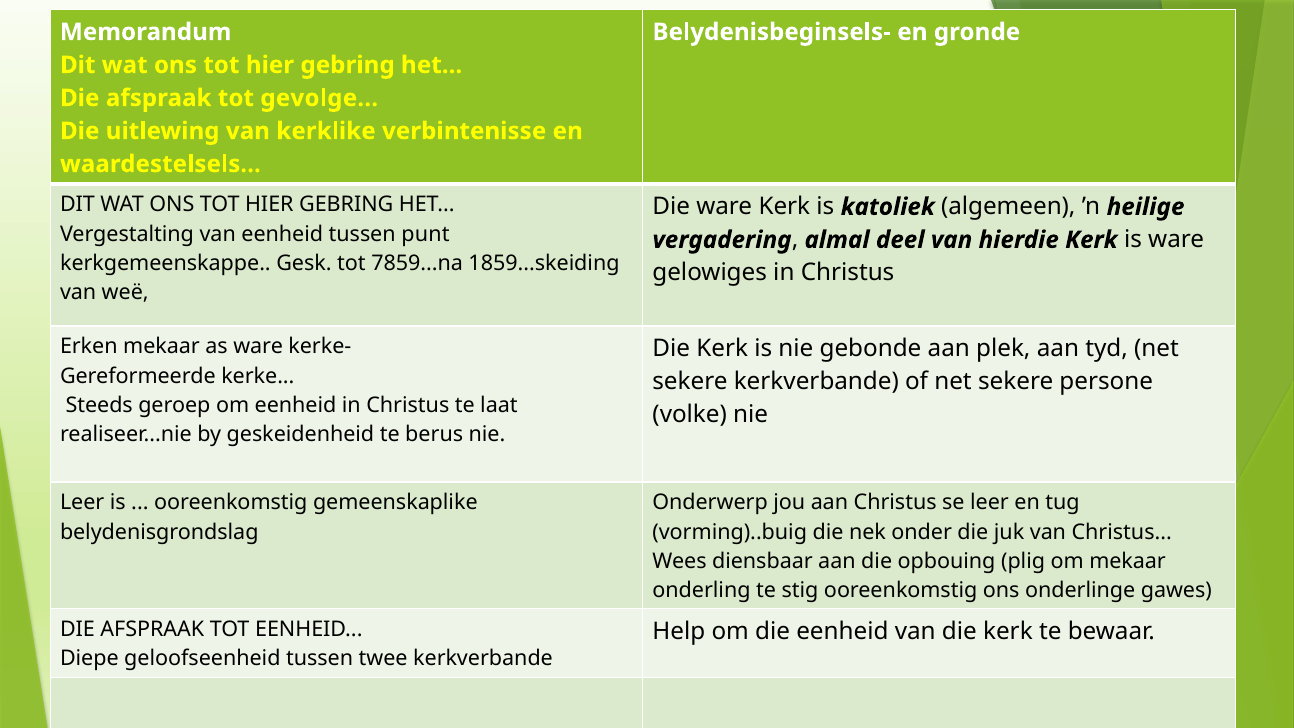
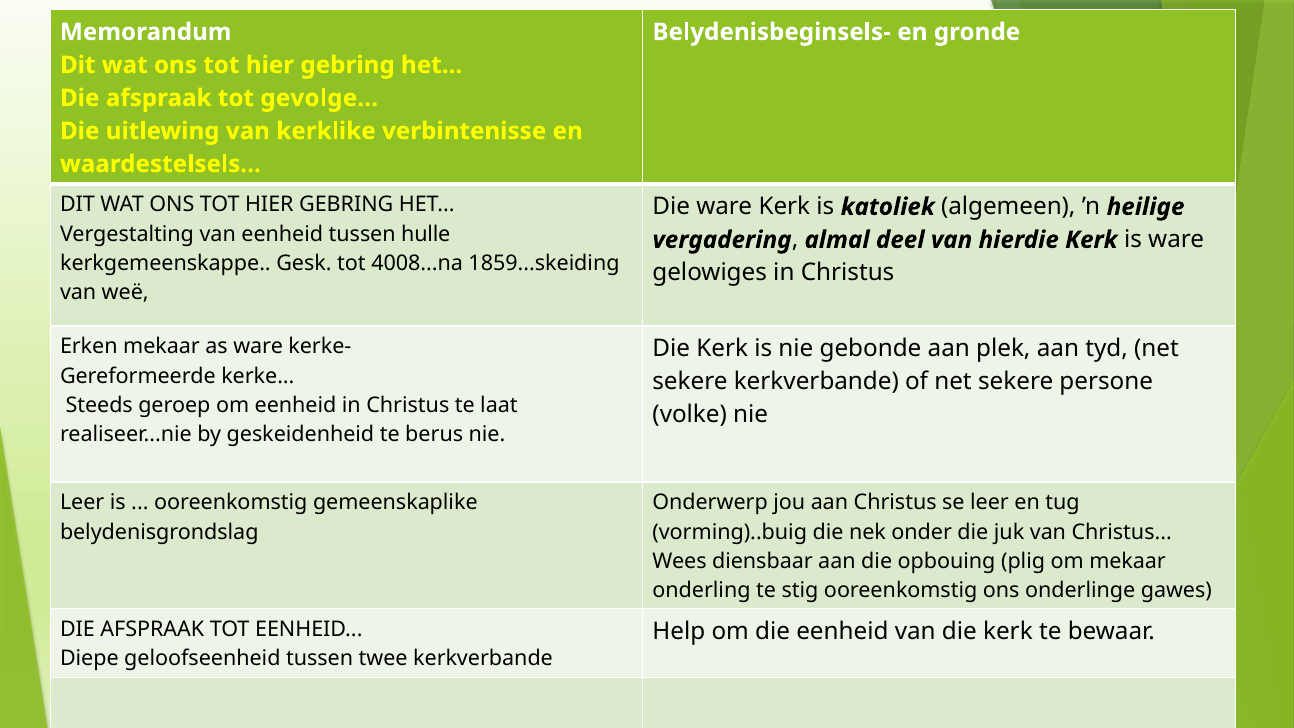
punt: punt -> hulle (426, 234)
7859...na: 7859...na -> 4008...na (417, 263)
